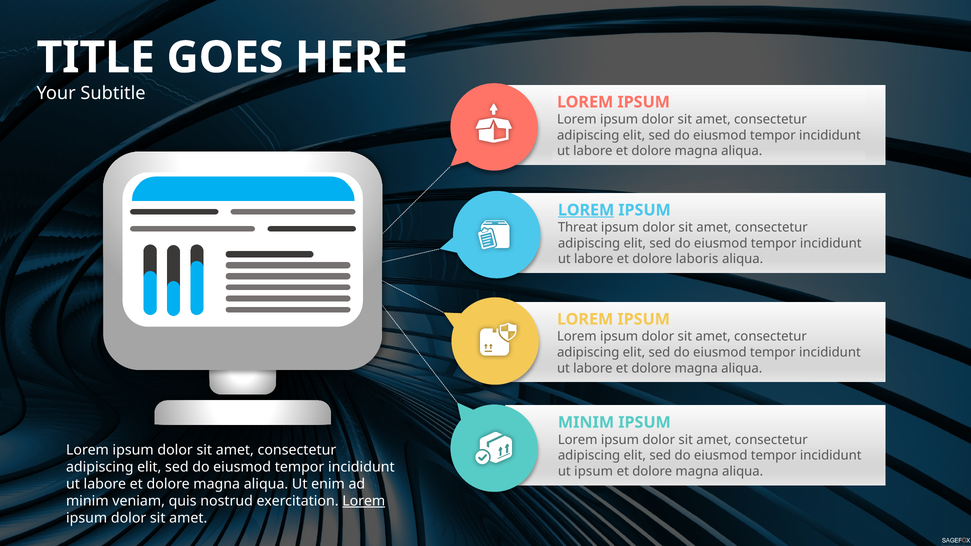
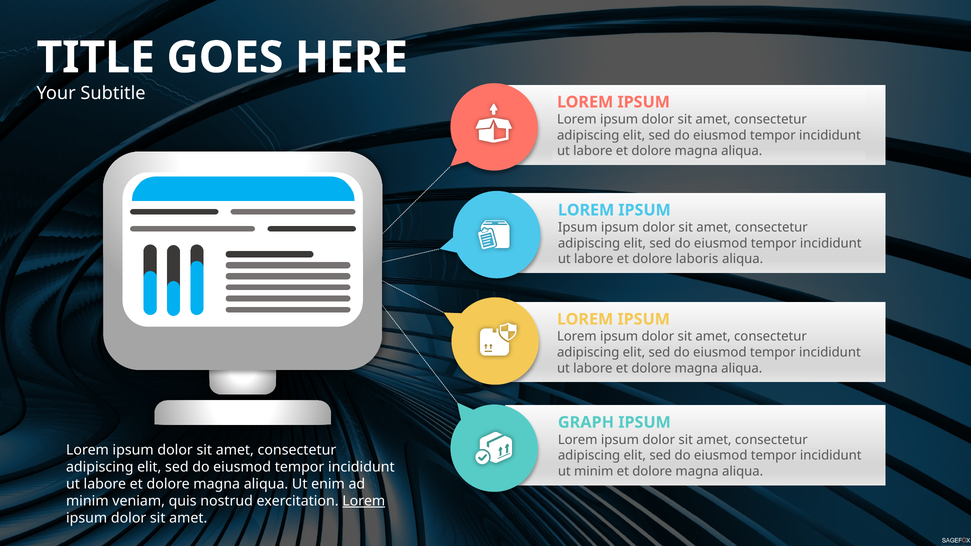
LOREM underline: present -> none (586, 210)
Threat: Threat -> Ipsum (578, 228)
MINIM: MINIM -> GRAPH (586, 423)
ut ipsum: ipsum -> minim (594, 472)
